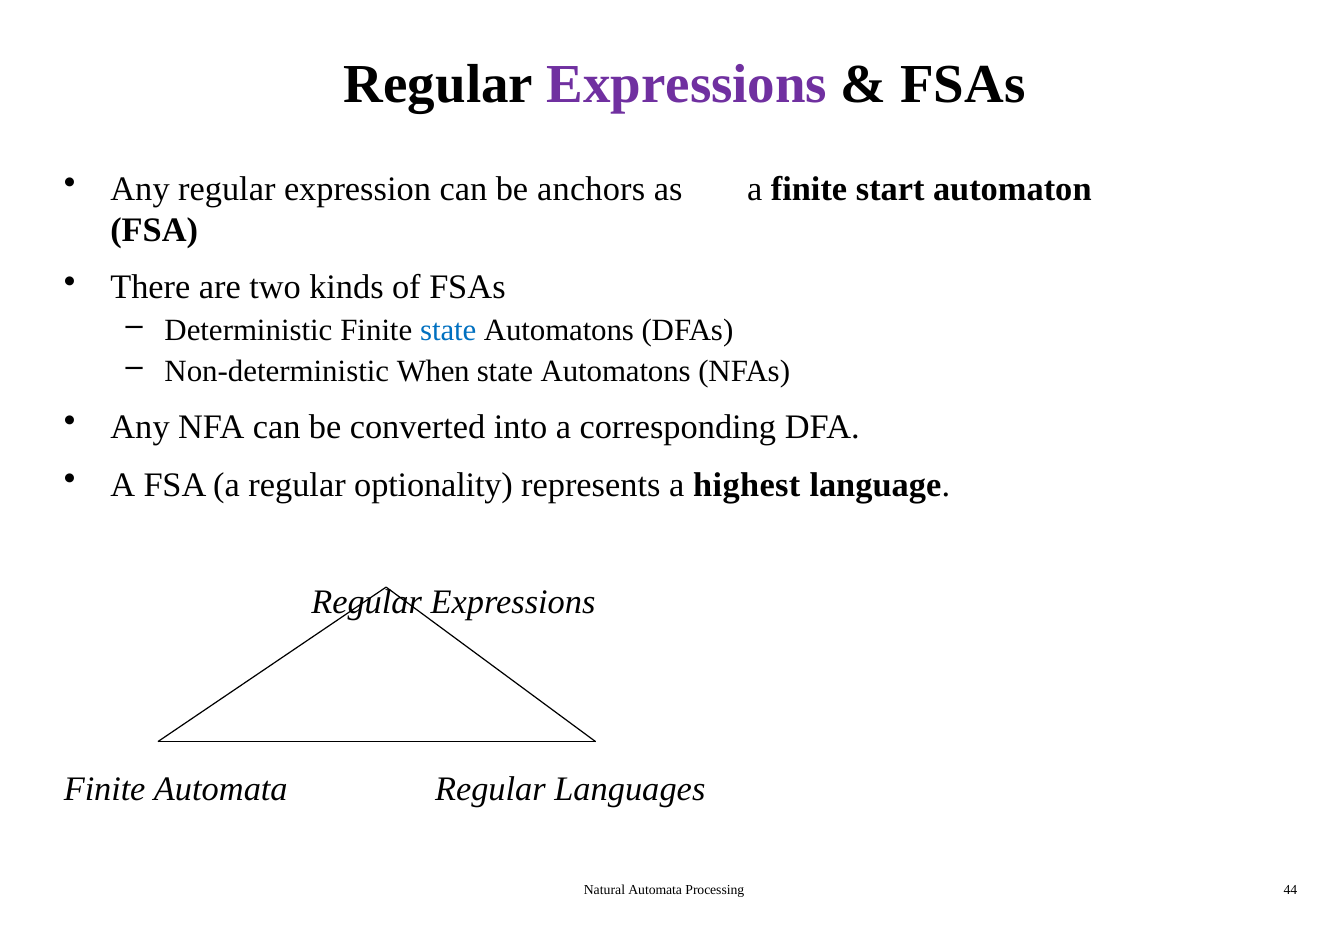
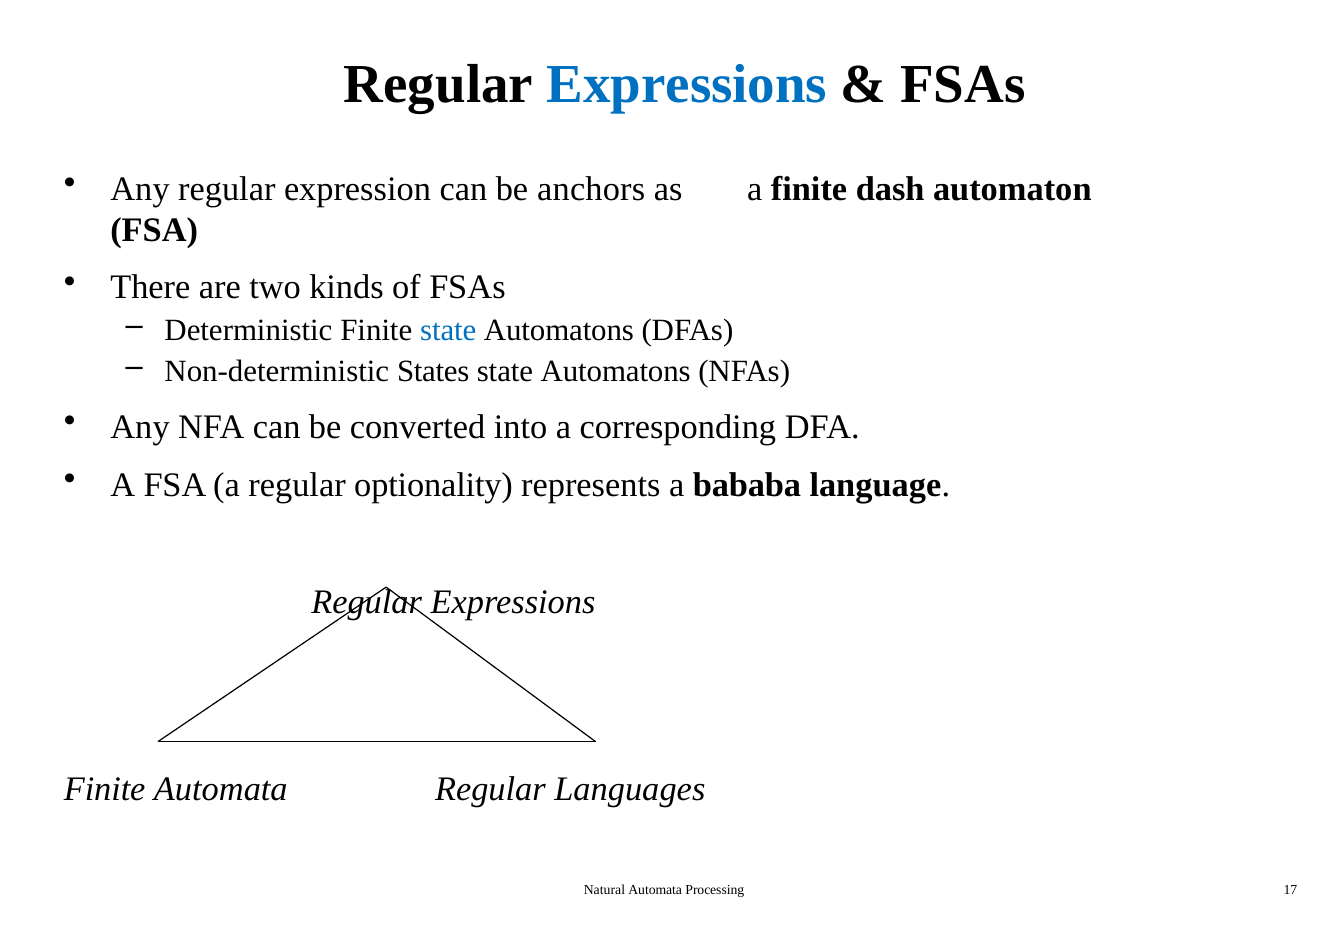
Expressions colour: purple -> blue (687, 84)
start: start -> dash (890, 189)
When: When -> States (433, 371)
highest: highest -> bababa (747, 485)
44: 44 -> 17 (1290, 891)
